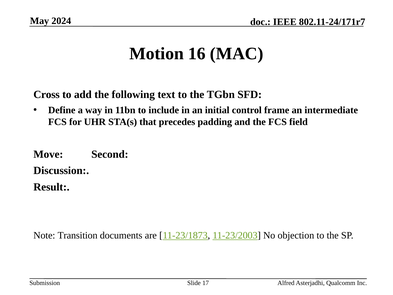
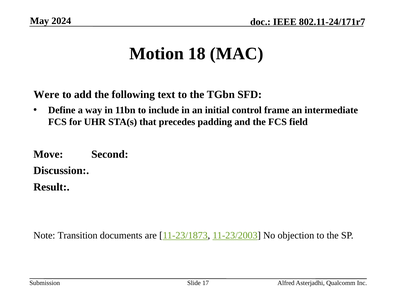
16: 16 -> 18 (197, 54)
Cross: Cross -> Were (46, 94)
